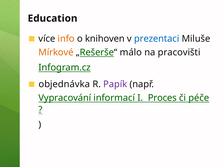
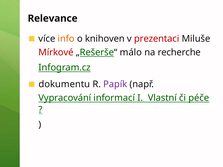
Education: Education -> Relevance (53, 18)
prezentaci colour: blue -> red (157, 39)
Mírkové colour: orange -> red (56, 52)
pracovišti: pracovišti -> recherche (179, 52)
objednávka: objednávka -> dokumentu (64, 84)
Proces: Proces -> Vlastní (162, 98)
